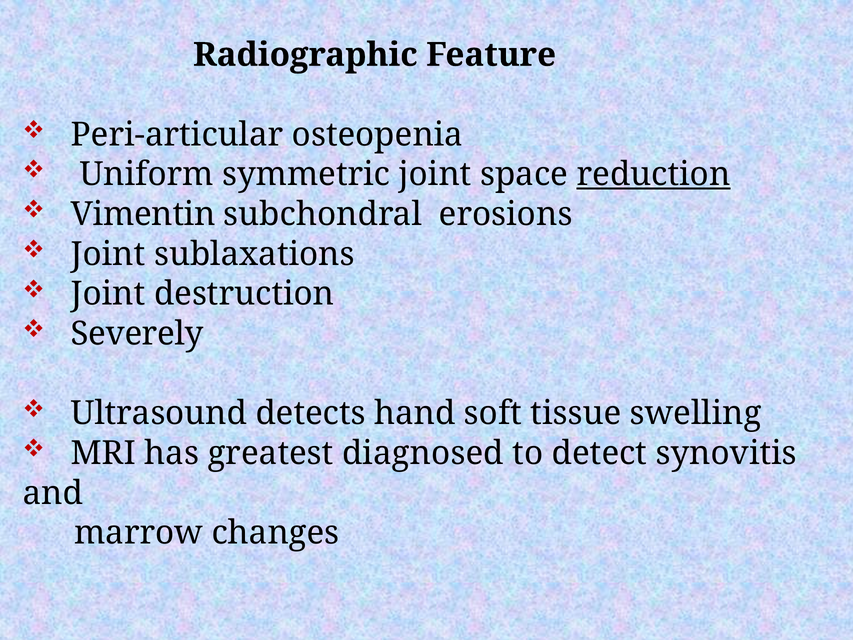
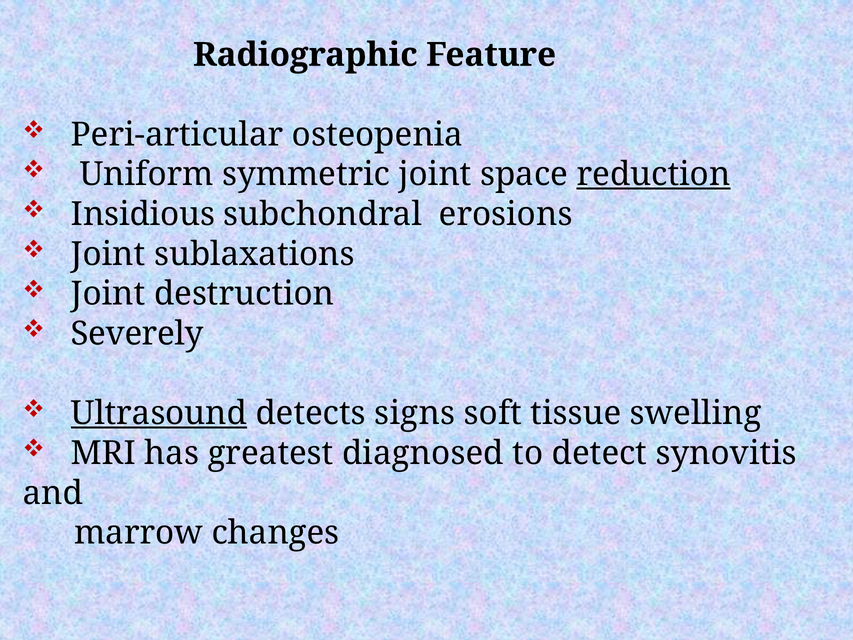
Vimentin: Vimentin -> Insidious (143, 214)
Ultrasound underline: none -> present (159, 413)
hand: hand -> signs (415, 413)
